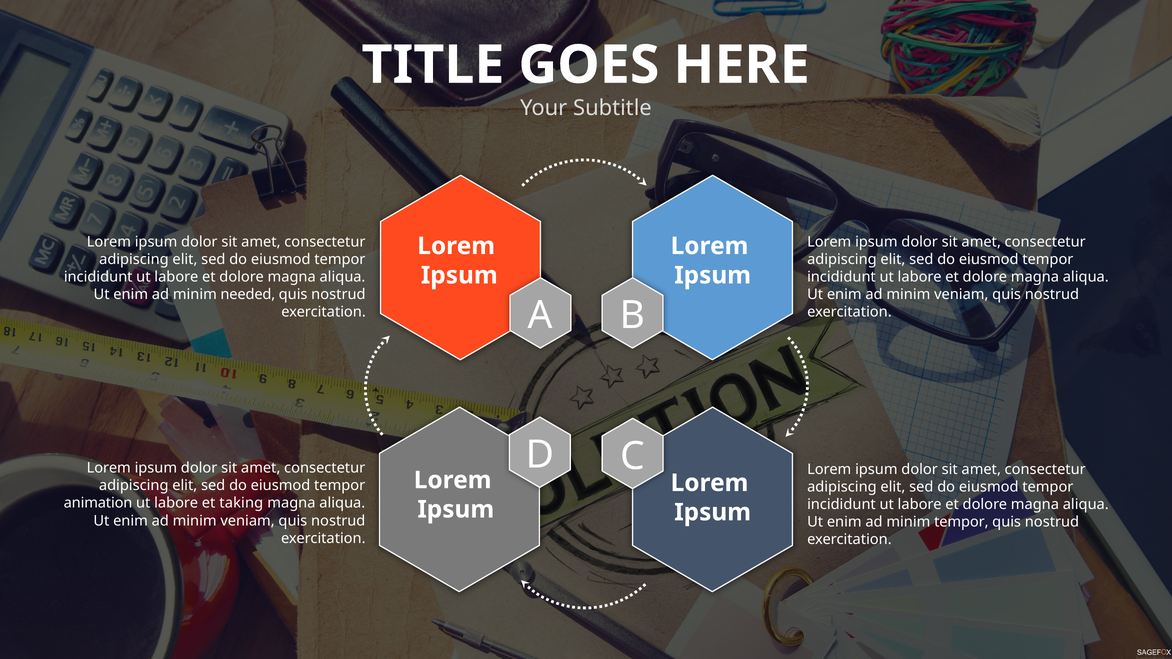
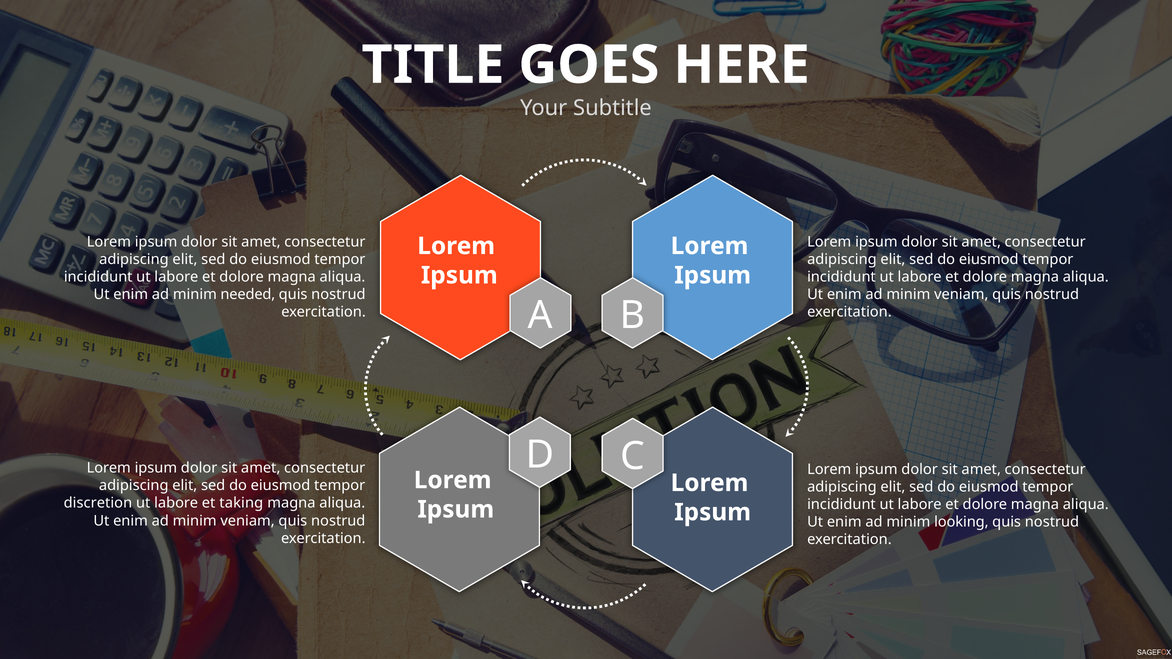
animation: animation -> discretion (98, 503)
minim tempor: tempor -> looking (961, 522)
